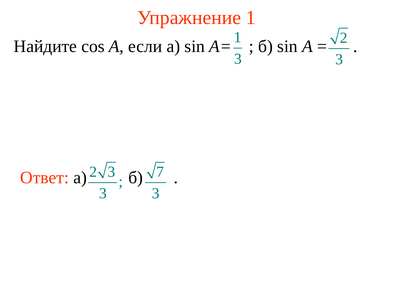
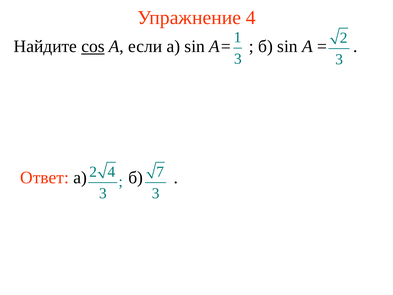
Упражнение 1: 1 -> 4 (251, 18)
cos underline: none -> present (93, 46)
а 2 3: 3 -> 4 (111, 172)
